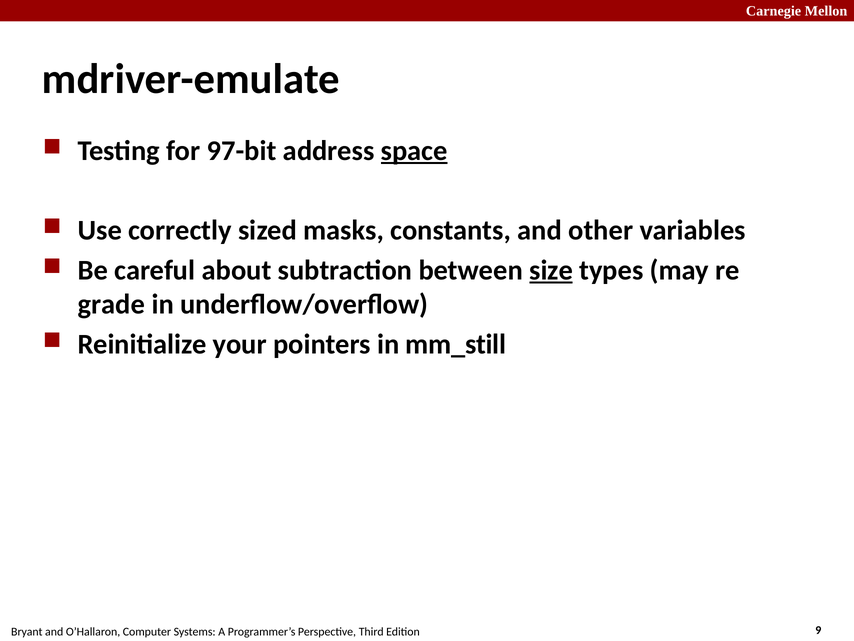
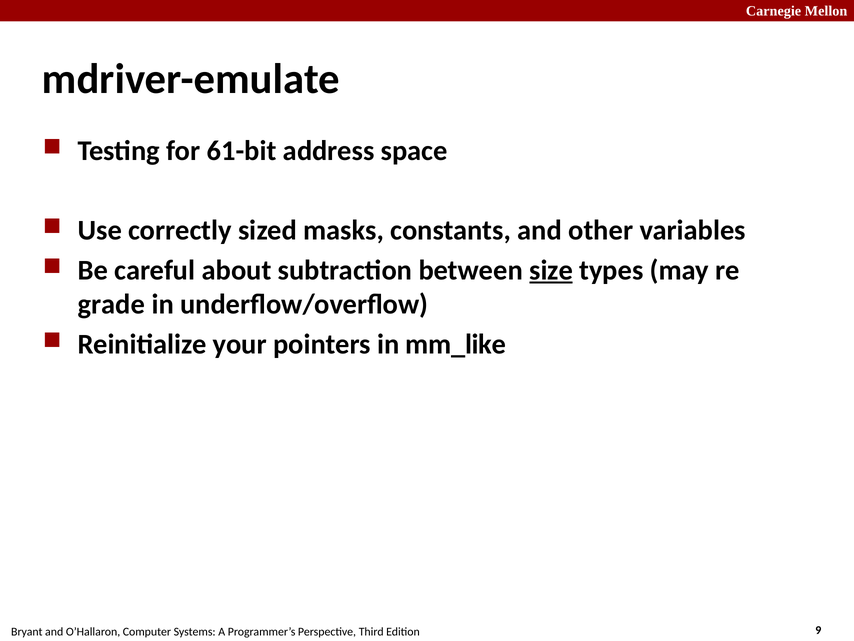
97-bit: 97-bit -> 61-bit (242, 151)
space underline: present -> none (414, 151)
mm_still: mm_still -> mm_like (456, 344)
